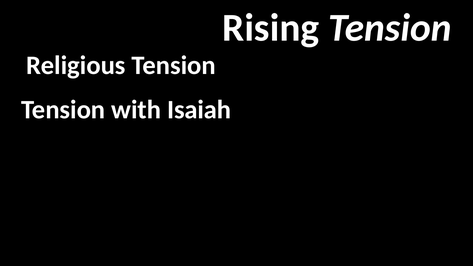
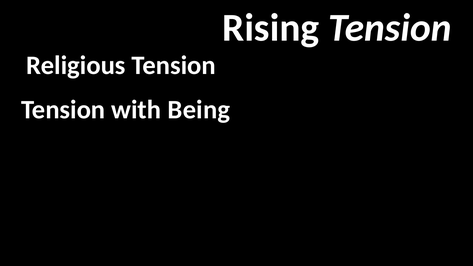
Isaiah: Isaiah -> Being (199, 110)
